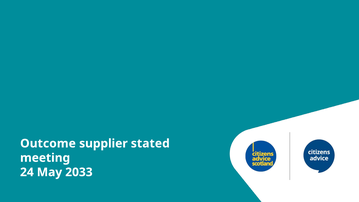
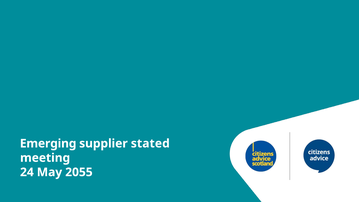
Outcome: Outcome -> Emerging (48, 143)
2033: 2033 -> 2055 (79, 172)
